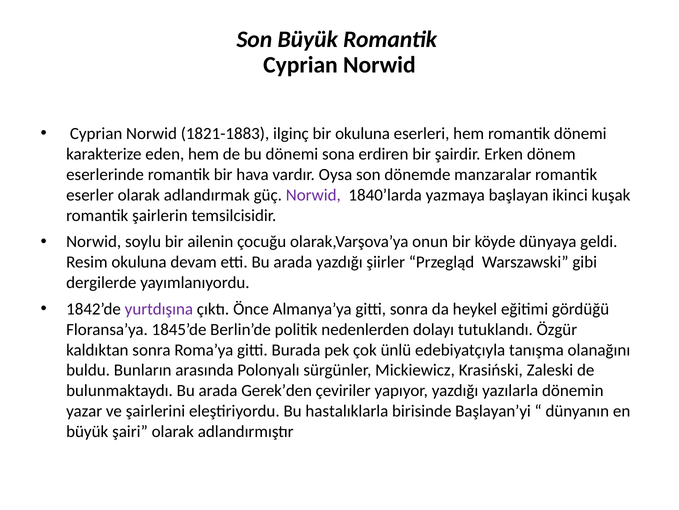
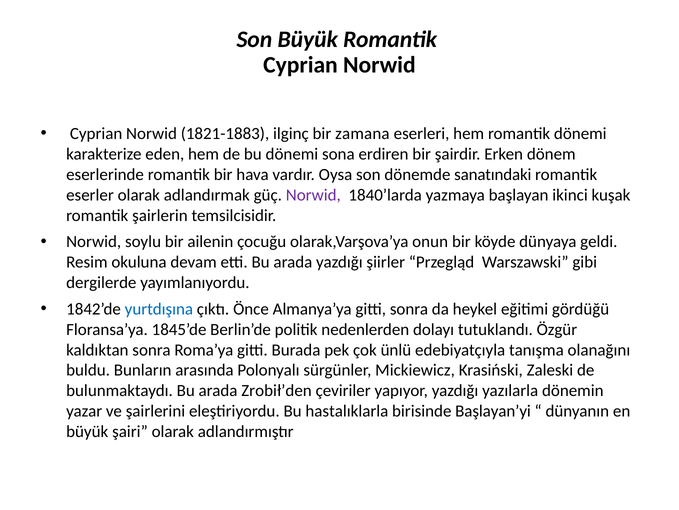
bir okuluna: okuluna -> zamana (362, 134)
manzaralar: manzaralar -> sanatındaki (493, 174)
yurtdışına colour: purple -> blue (159, 309)
Gerek’den: Gerek’den -> Zrobił’den (277, 390)
